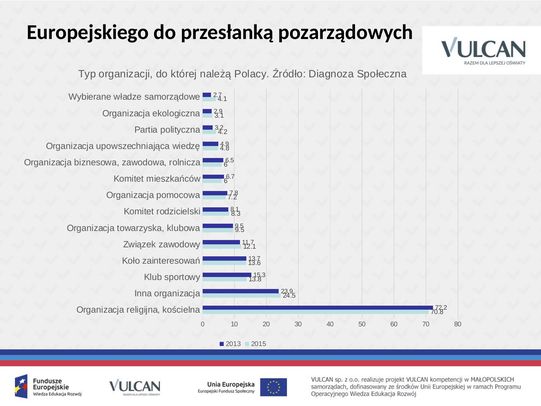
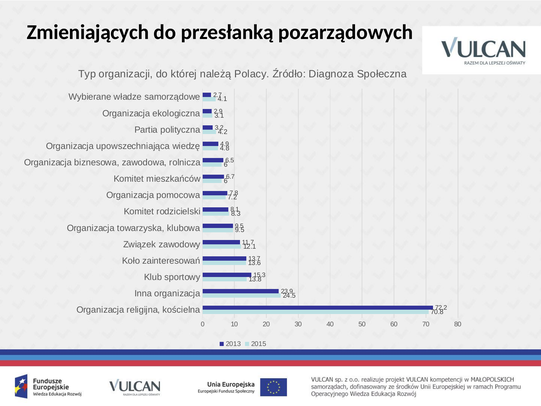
Europejskiego: Europejskiego -> Zmieniających (88, 32)
